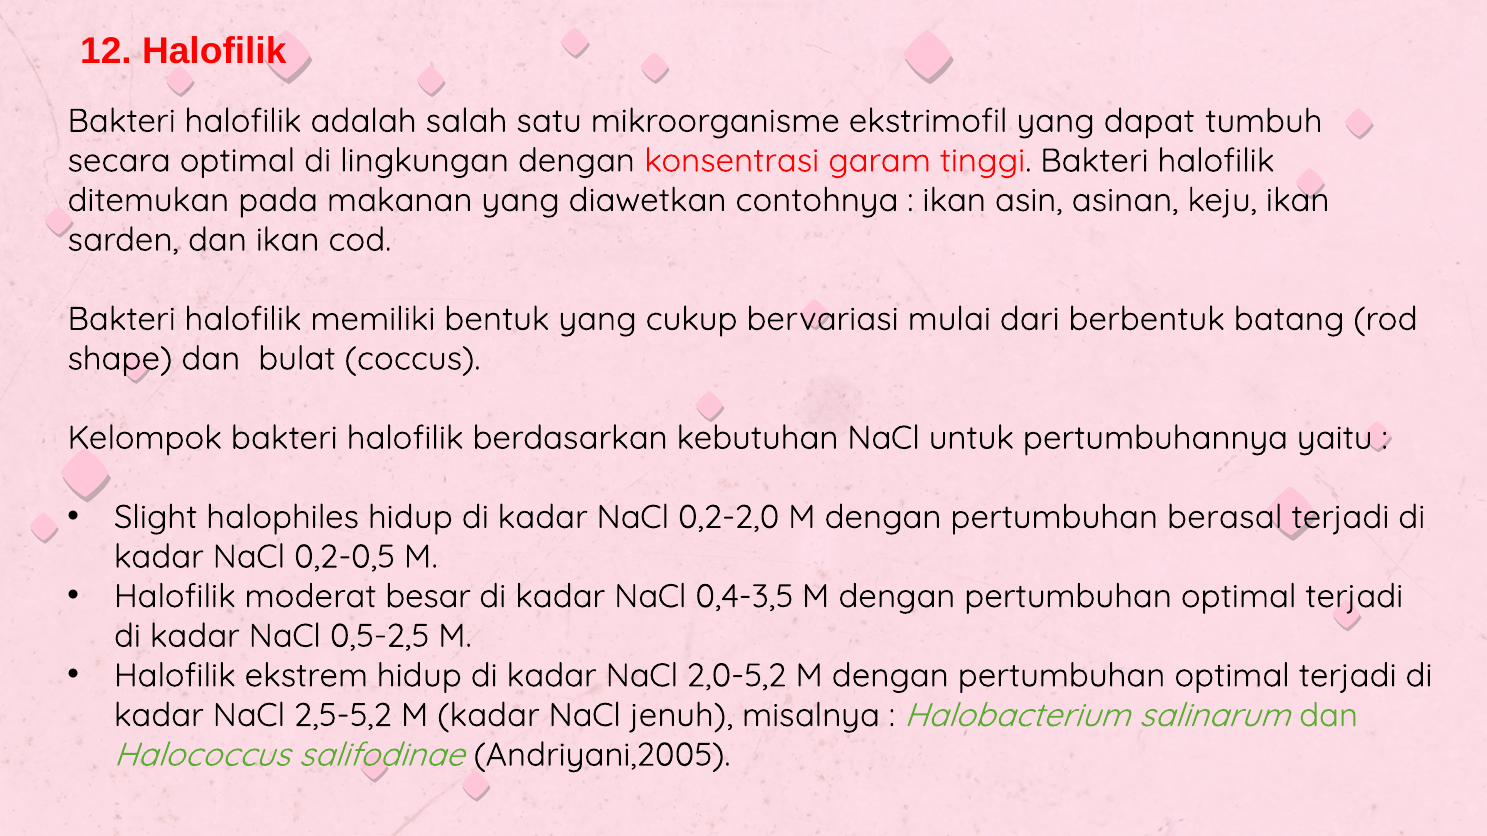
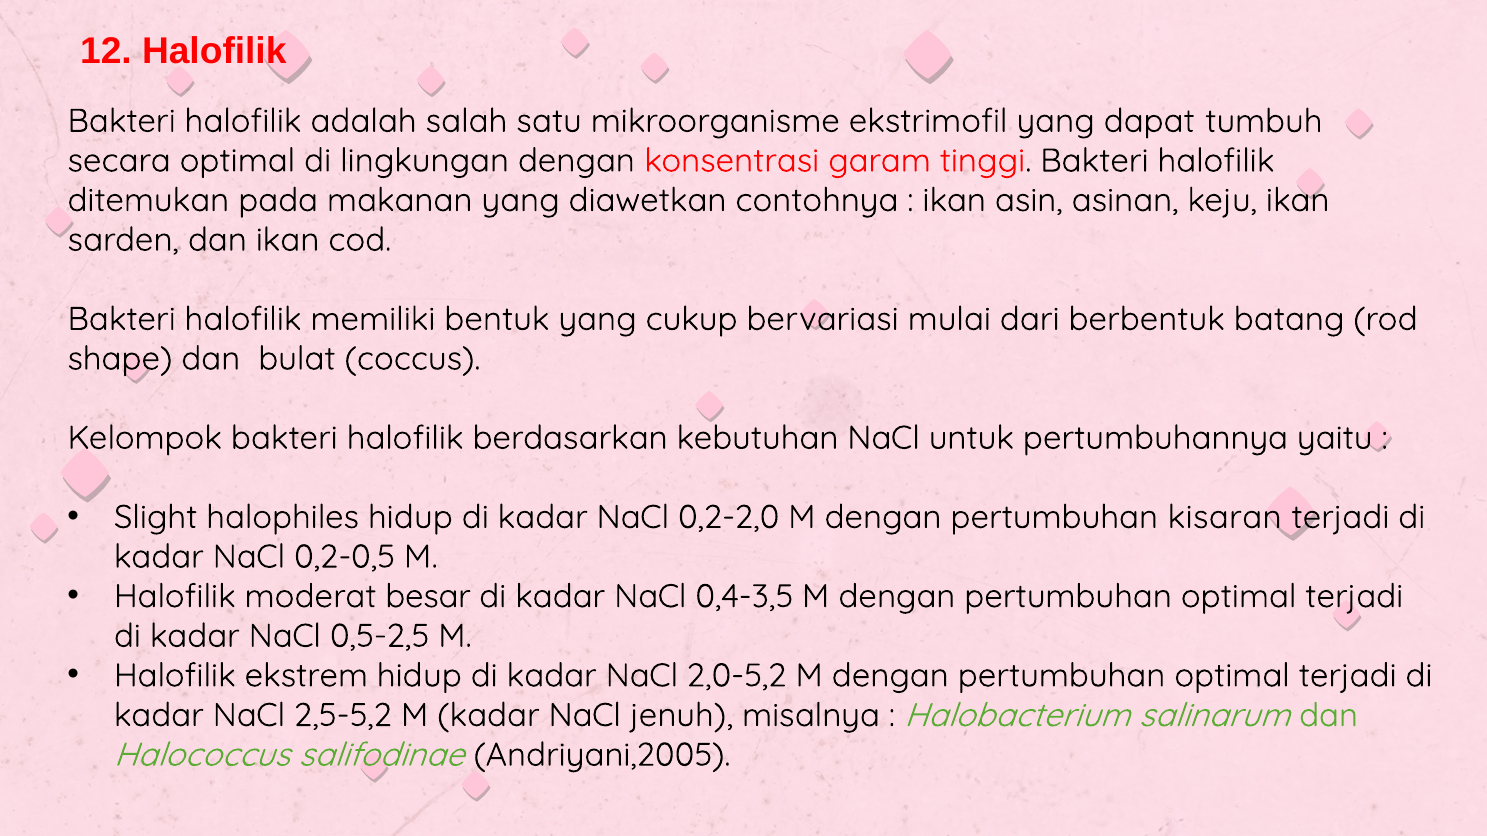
berasal: berasal -> kisaran (1225, 517)
